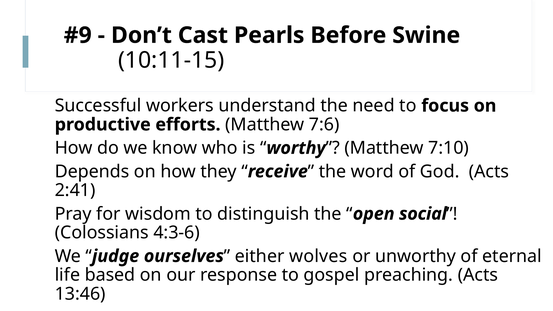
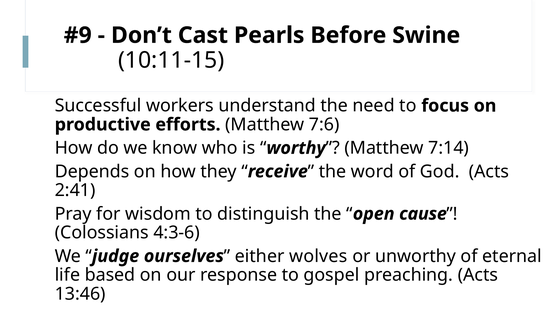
7:10: 7:10 -> 7:14 (449, 148)
social: social -> cause (423, 214)
